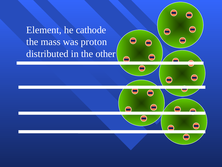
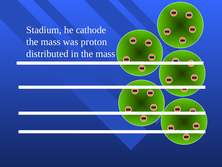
Element: Element -> Stadium (44, 30)
in the other: other -> mass (105, 54)
